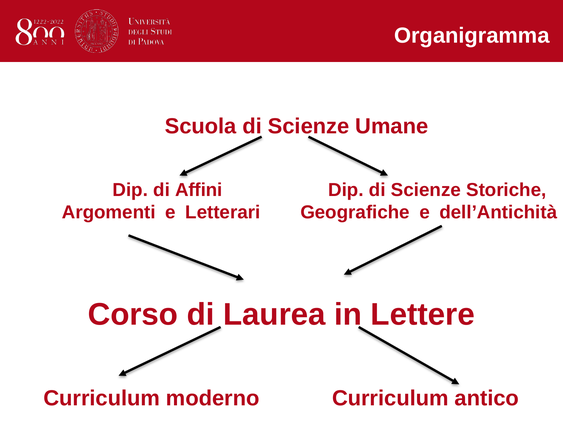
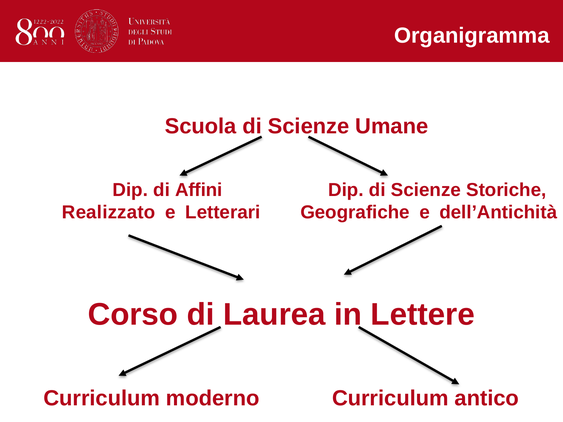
Argomenti: Argomenti -> Realizzato (109, 213)
